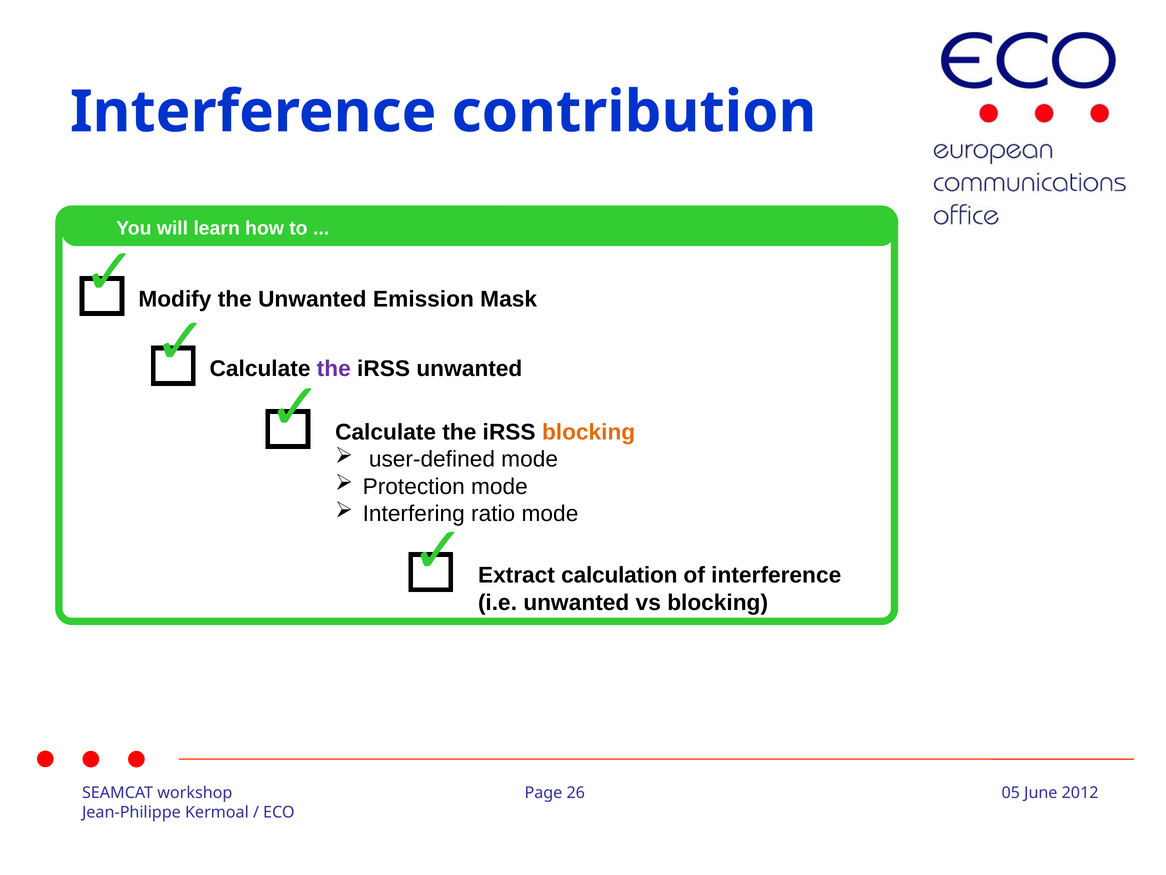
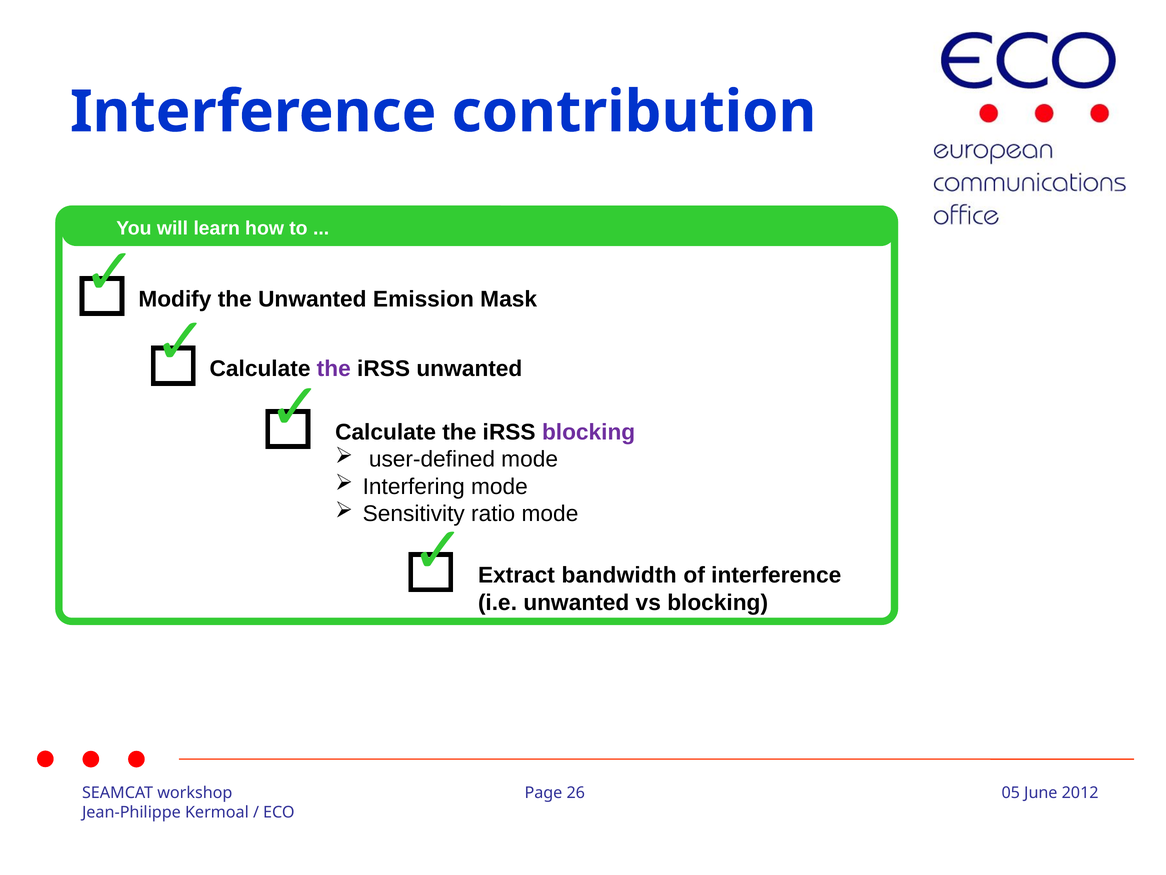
blocking colour: orange -> purple (589, 432)
Protection: Protection -> Interfering (414, 486)
Interfering: Interfering -> Sensitivity (414, 514)
calculation: calculation -> bandwidth (619, 575)
